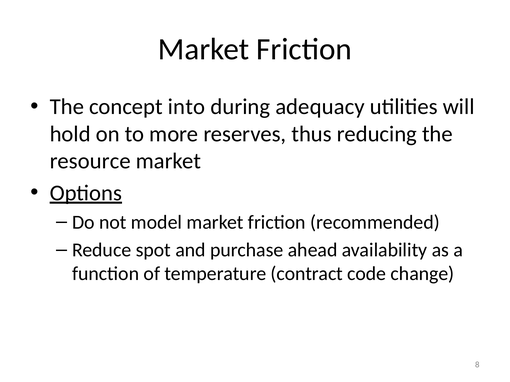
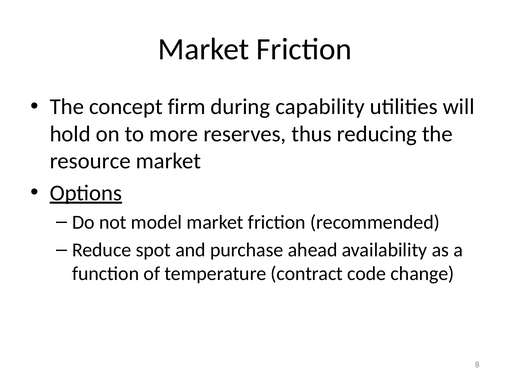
into: into -> firm (187, 107)
adequacy: adequacy -> capability (320, 107)
